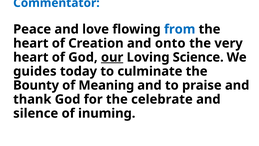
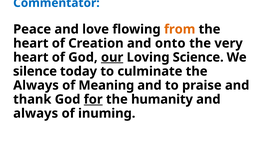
from colour: blue -> orange (180, 29)
guides: guides -> silence (35, 71)
Bounty: Bounty -> Always (36, 85)
for underline: none -> present (93, 99)
celebrate: celebrate -> humanity (162, 99)
silence: silence -> always (36, 113)
